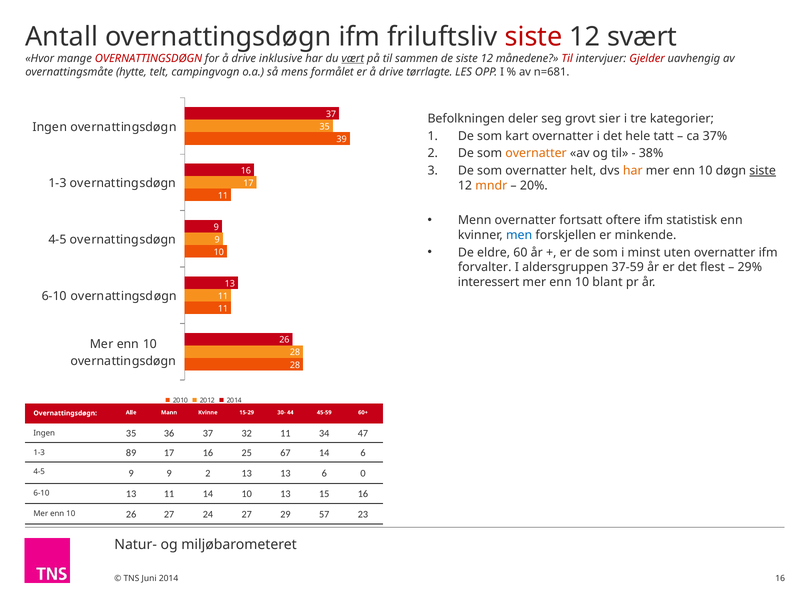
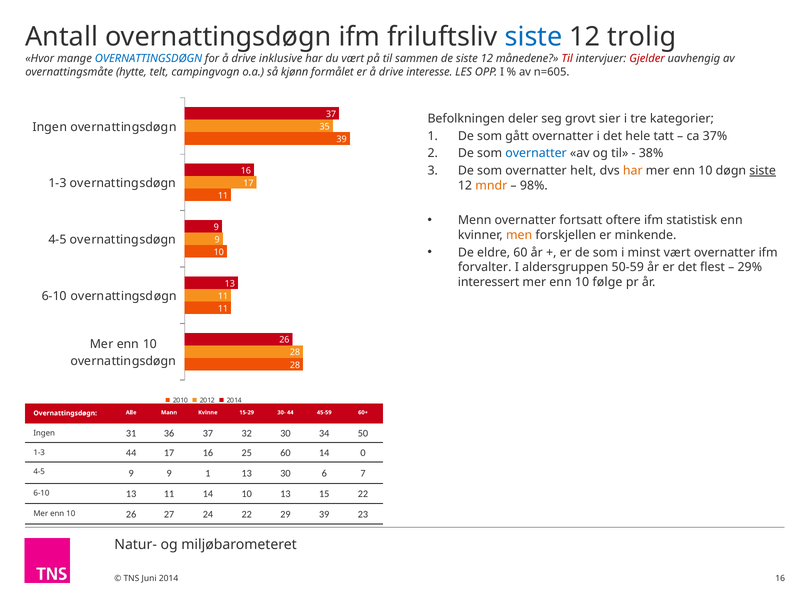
siste colour: red -> blue (534, 37)
svært: svært -> trolig (642, 37)
OVERNATTINGSDØGN colour: red -> blue (148, 58)
vært underline: present -> none (353, 58)
mens: mens -> kjønn (295, 72)
tørrlagte: tørrlagte -> interesse (429, 72)
n=681: n=681 -> n=605 (552, 72)
kart: kart -> gått (517, 136)
overnatter colour: orange -> blue (536, 153)
20%: 20% -> 98% (534, 185)
men colour: blue -> orange (519, 235)
minst uten: uten -> vært (677, 252)
37-59: 37-59 -> 50-59 (628, 267)
blant: blant -> følge (607, 282)
Ingen 35: 35 -> 31 (131, 433)
32 11: 11 -> 30 (285, 433)
47: 47 -> 50 (363, 433)
1-3 89: 89 -> 44 (131, 452)
25 67: 67 -> 60 (285, 452)
14 6: 6 -> 0 (363, 452)
9 2: 2 -> 1 (208, 473)
13 13: 13 -> 30 (285, 473)
0: 0 -> 7 (363, 473)
15 16: 16 -> 22 (363, 494)
24 27: 27 -> 22 (247, 514)
29 57: 57 -> 39 (324, 514)
